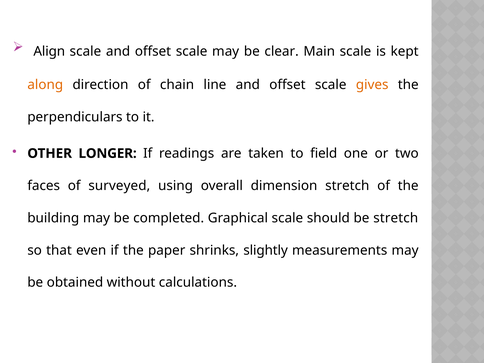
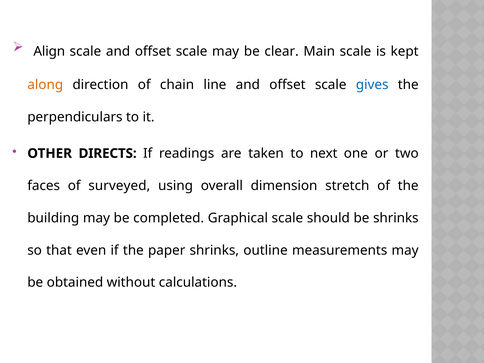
gives colour: orange -> blue (372, 85)
LONGER: LONGER -> DIRECTS (108, 153)
field: field -> next (324, 153)
be stretch: stretch -> shrinks (396, 218)
slightly: slightly -> outline (266, 250)
